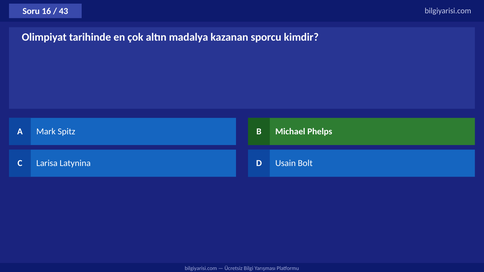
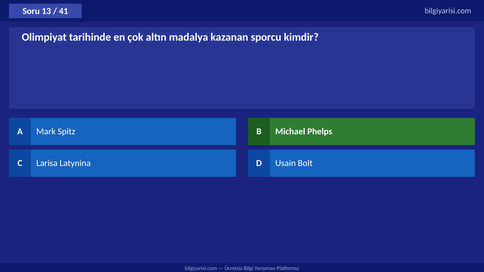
16: 16 -> 13 (46, 11)
43: 43 -> 41 (64, 11)
